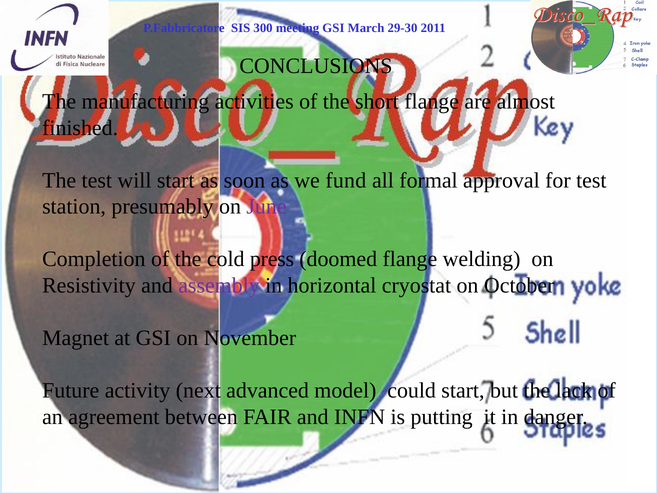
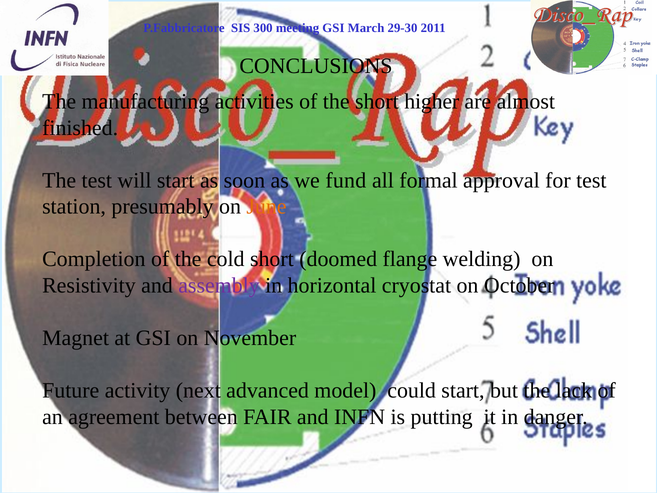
short flange: flange -> higher (432, 101)
June colour: purple -> orange (266, 207)
cold press: press -> short (272, 259)
